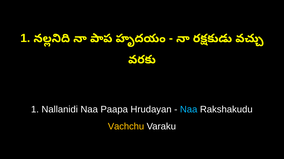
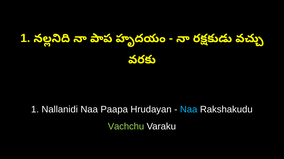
Vachchu colour: yellow -> light green (126, 127)
